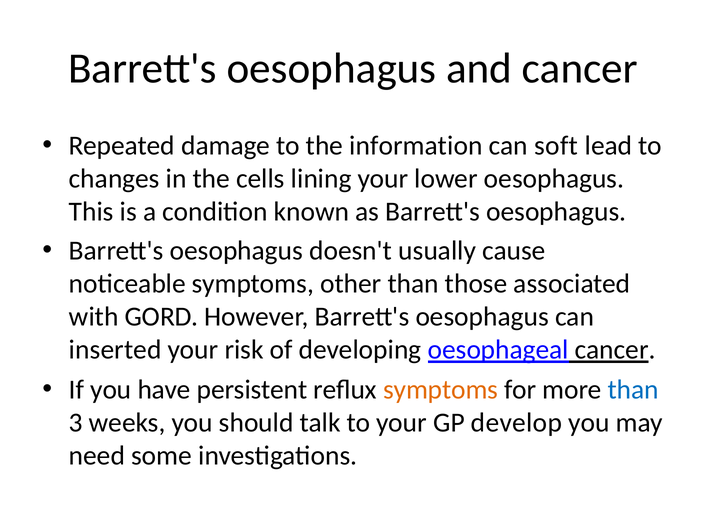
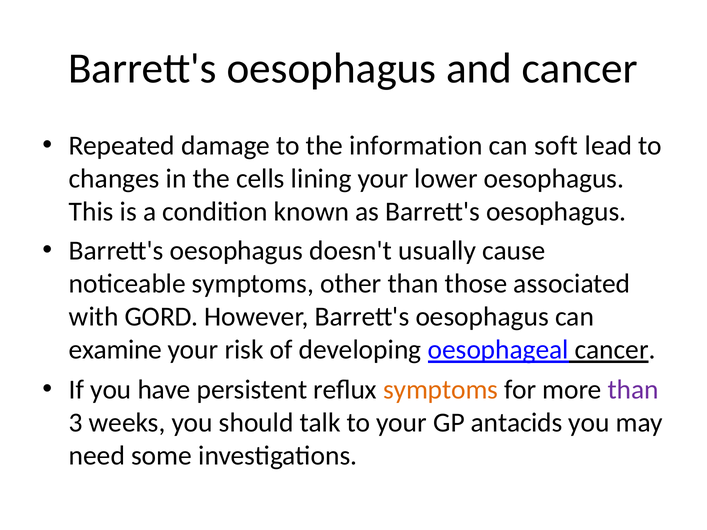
inserted: inserted -> examine (115, 350)
than colour: blue -> purple (633, 390)
develop: develop -> antacids (517, 423)
